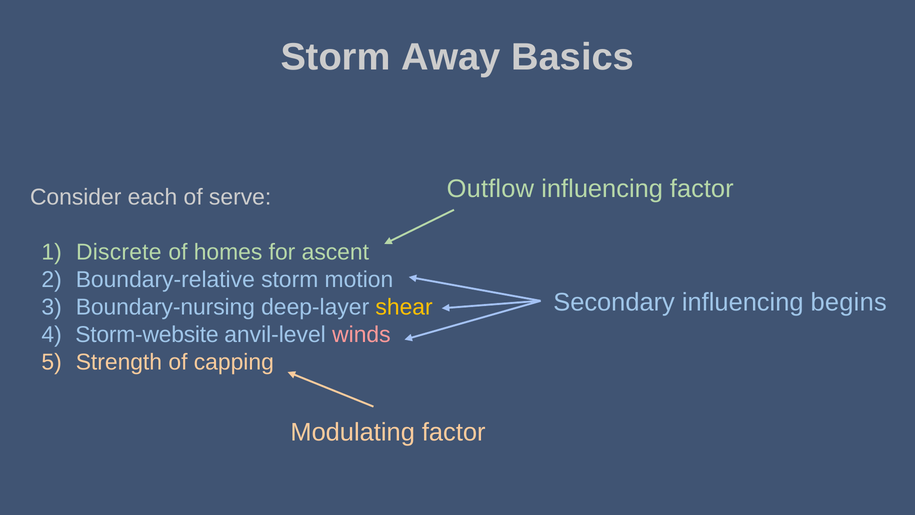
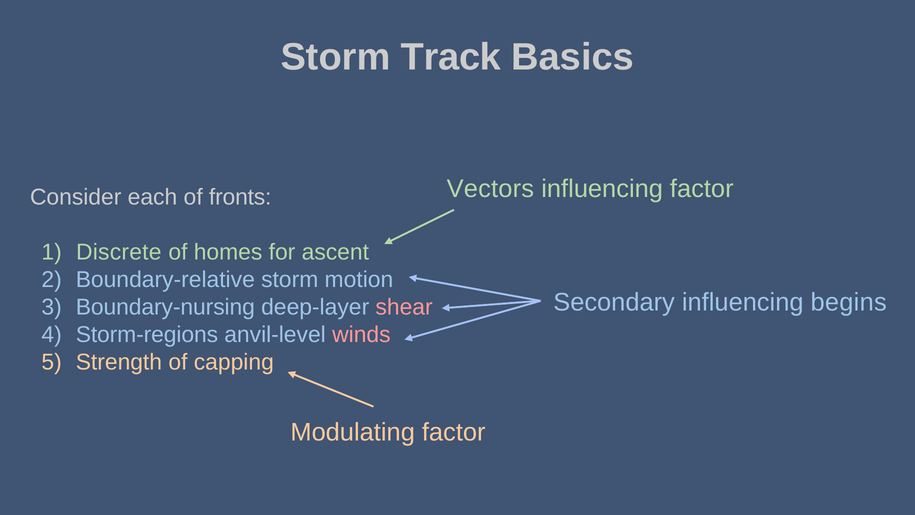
Away: Away -> Track (451, 57)
Outflow: Outflow -> Vectors (490, 189)
serve: serve -> fronts (240, 197)
shear colour: yellow -> pink (404, 307)
Storm-website: Storm-website -> Storm-regions (147, 334)
